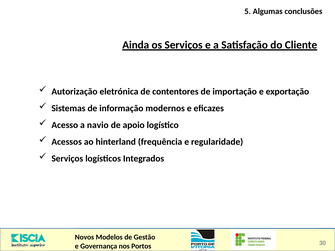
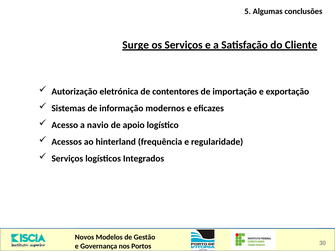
Ainda: Ainda -> Surge (136, 45)
